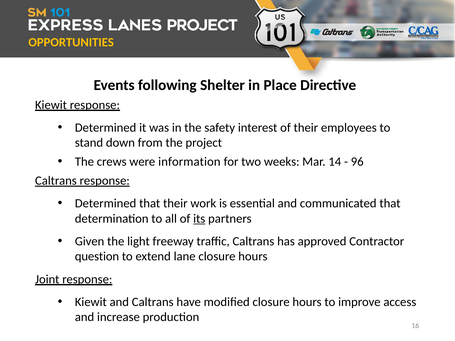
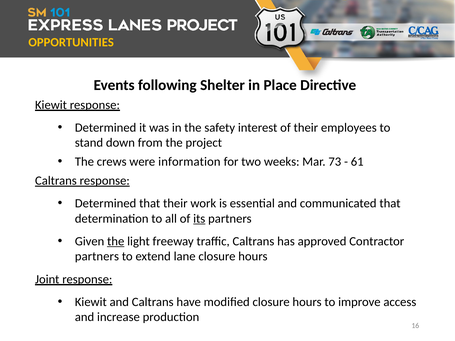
14: 14 -> 73 (335, 162)
96: 96 -> 61 (357, 162)
the underline: none -> present (116, 241)
question: question -> partners (97, 257)
